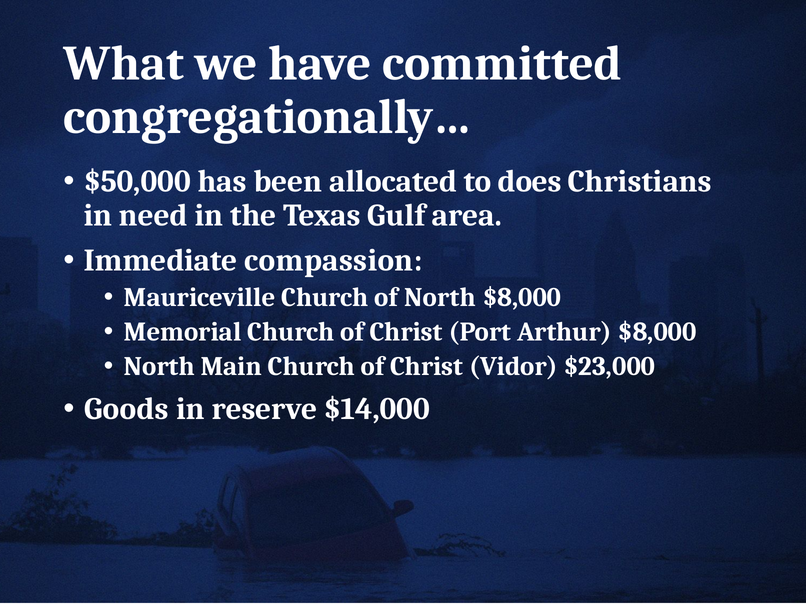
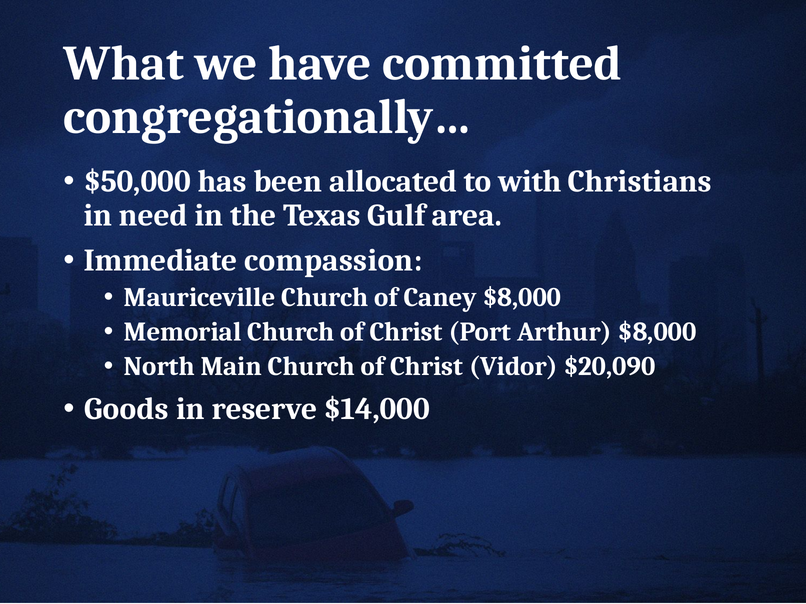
does: does -> with (530, 182)
of North: North -> Caney (440, 298)
$23,000: $23,000 -> $20,090 (610, 367)
